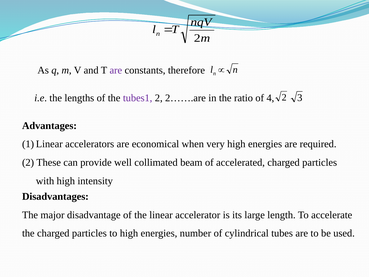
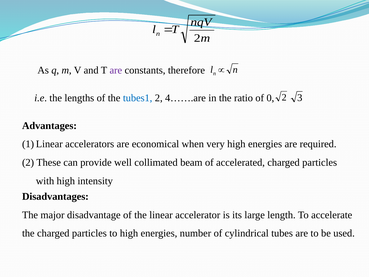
tubes1 colour: purple -> blue (138, 98)
2…….are: 2…….are -> 4…….are (185, 98)
4: 4 -> 0 (270, 98)
